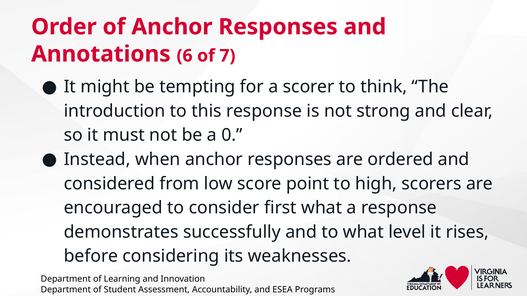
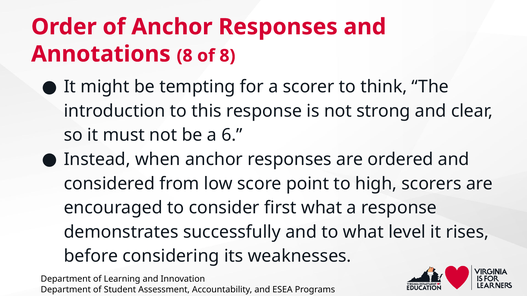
Annotations 6: 6 -> 8 (185, 56)
of 7: 7 -> 8 (227, 56)
0: 0 -> 6 (232, 135)
